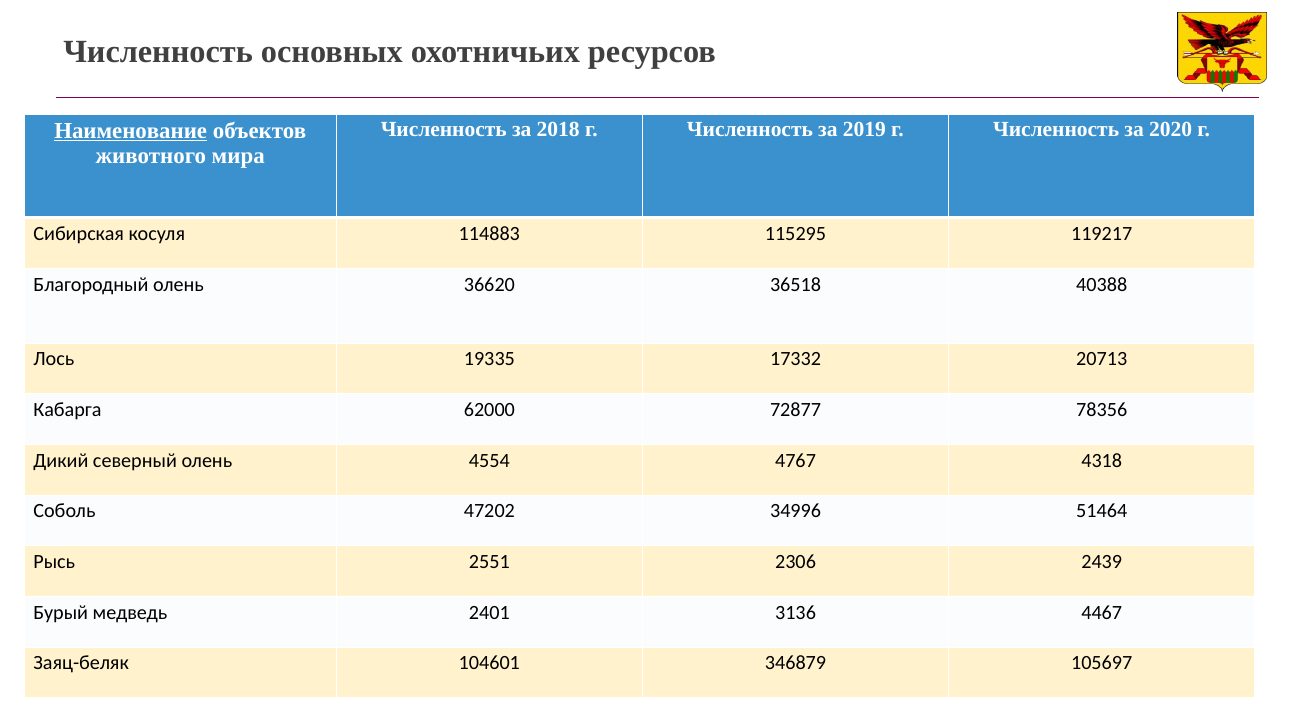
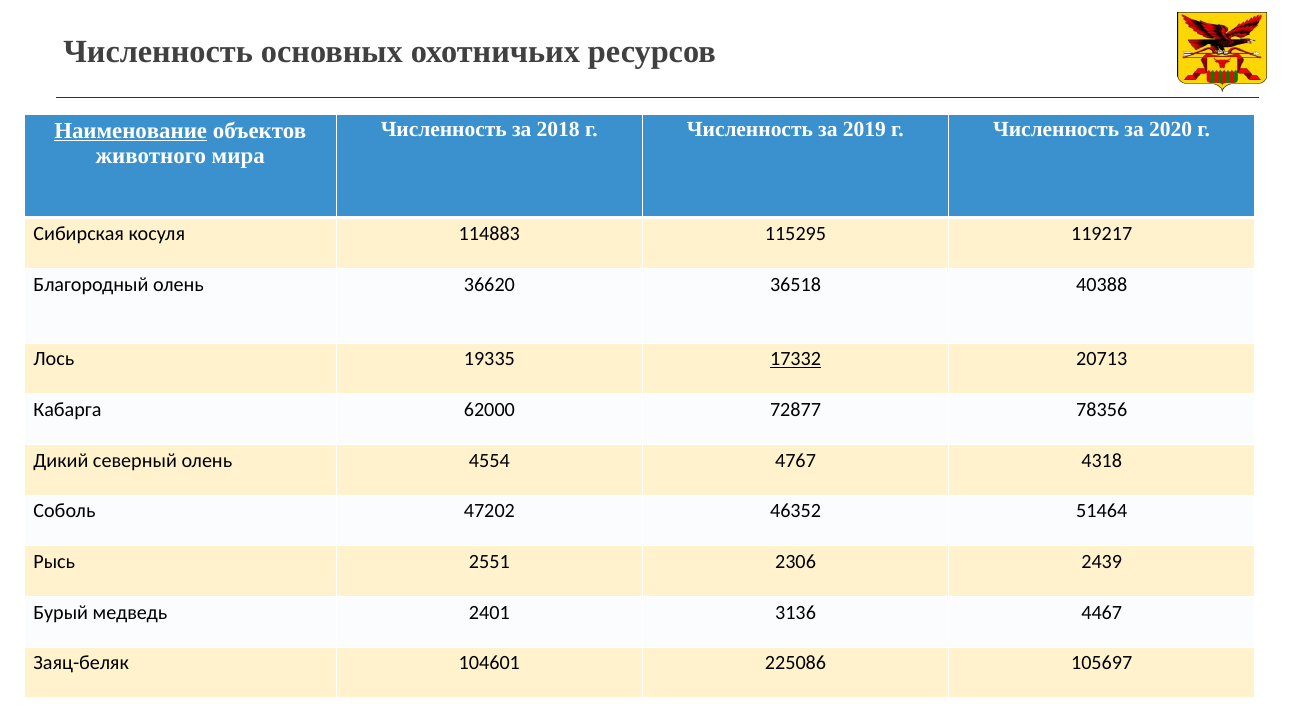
17332 underline: none -> present (796, 359)
34996: 34996 -> 46352 (796, 511)
346879: 346879 -> 225086 (796, 663)
